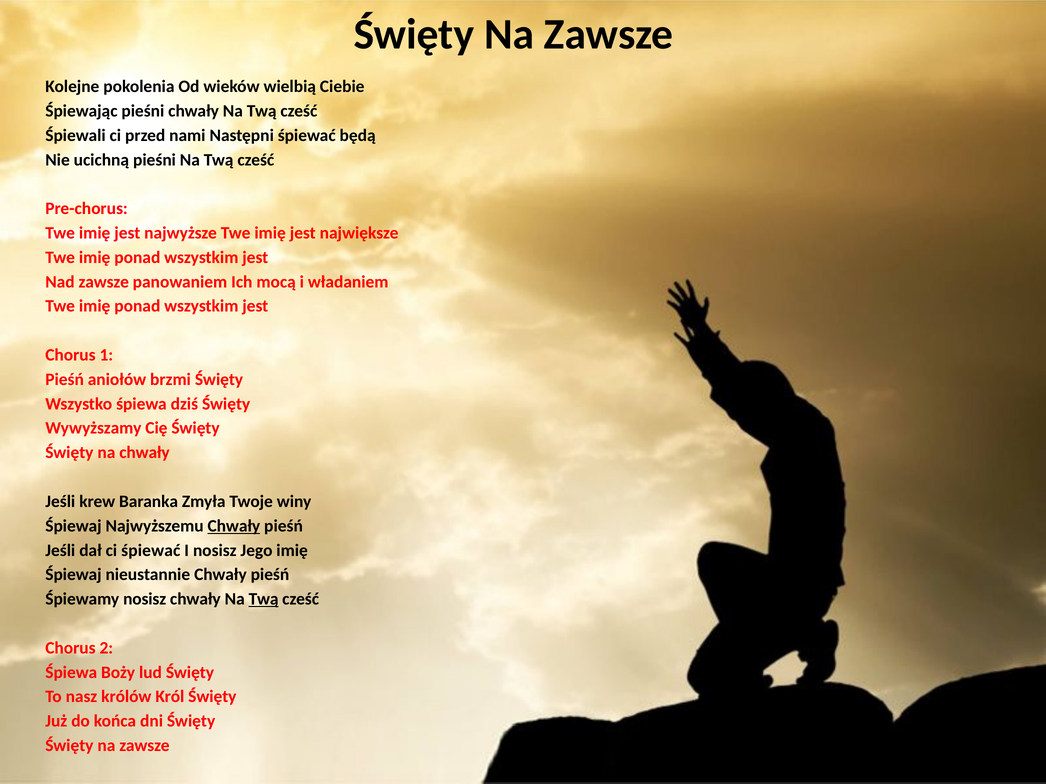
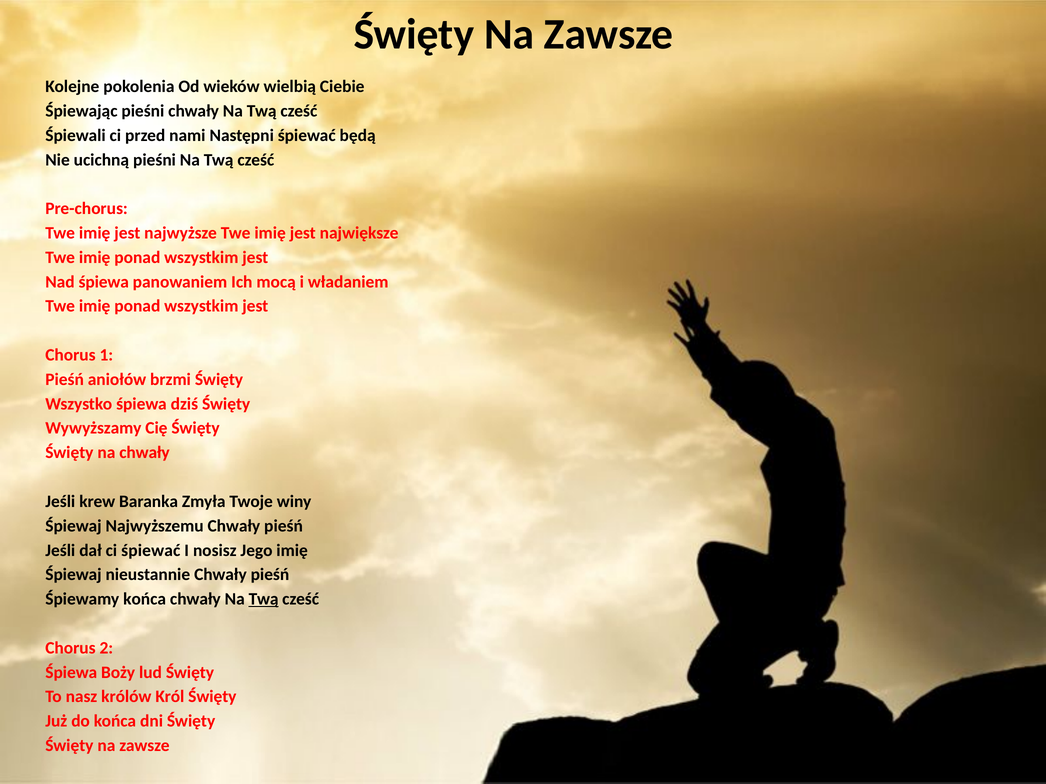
Nad zawsze: zawsze -> śpiewa (104, 282)
Chwały underline: present -> none (234, 526)
Śpiewamy nosisz: nosisz -> końca (145, 599)
